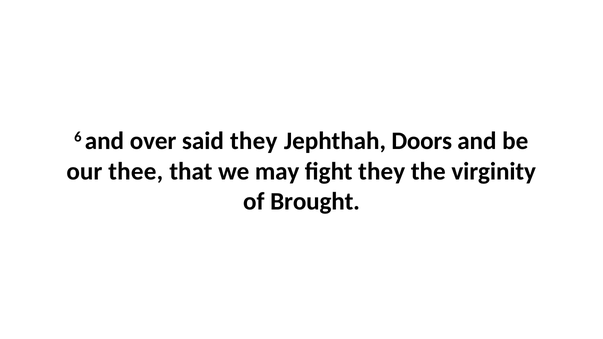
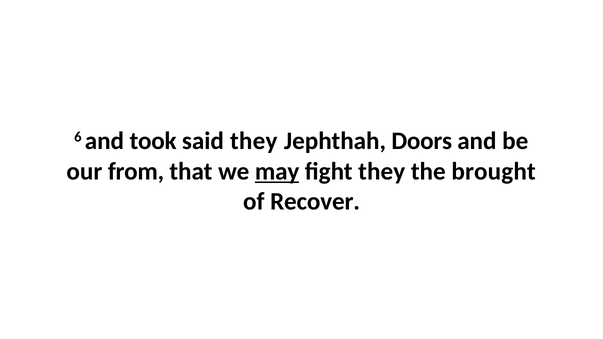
over: over -> took (153, 141)
thee: thee -> from (136, 171)
may underline: none -> present (277, 171)
virginity: virginity -> brought (494, 171)
Brought: Brought -> Recover (315, 201)
